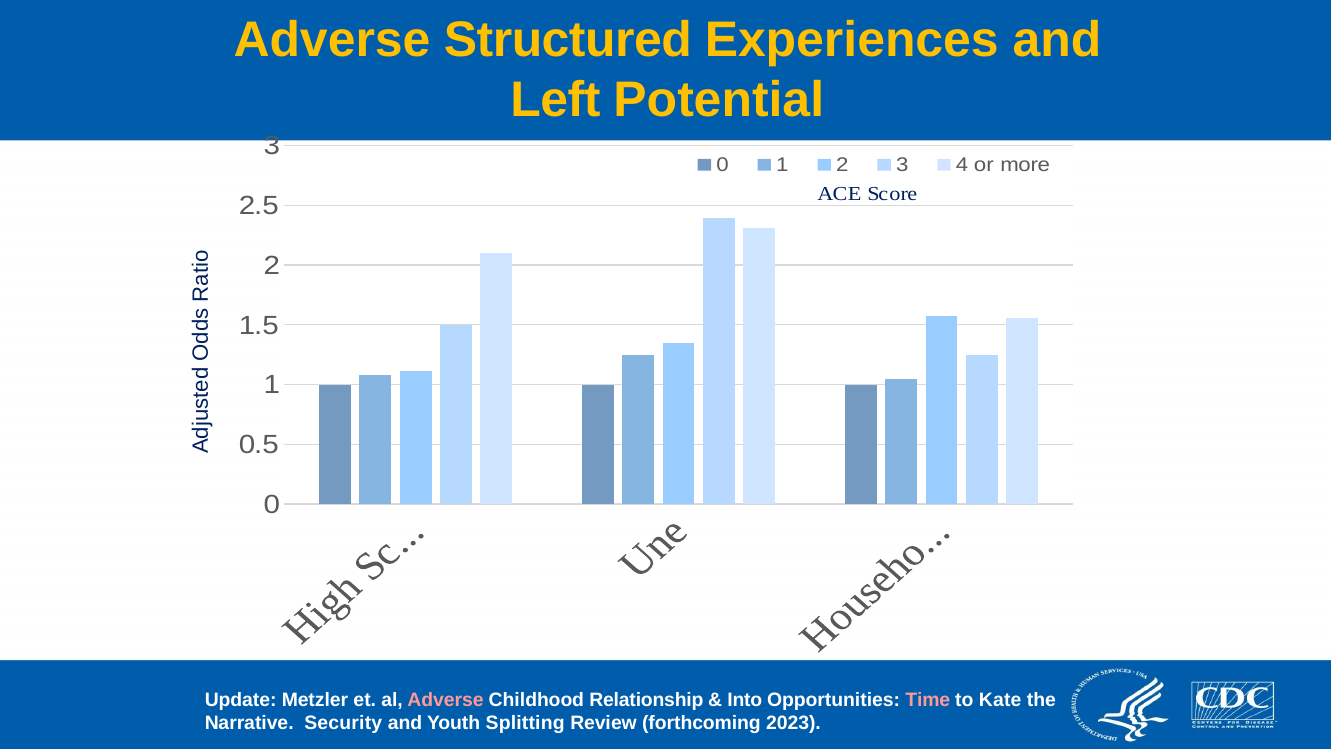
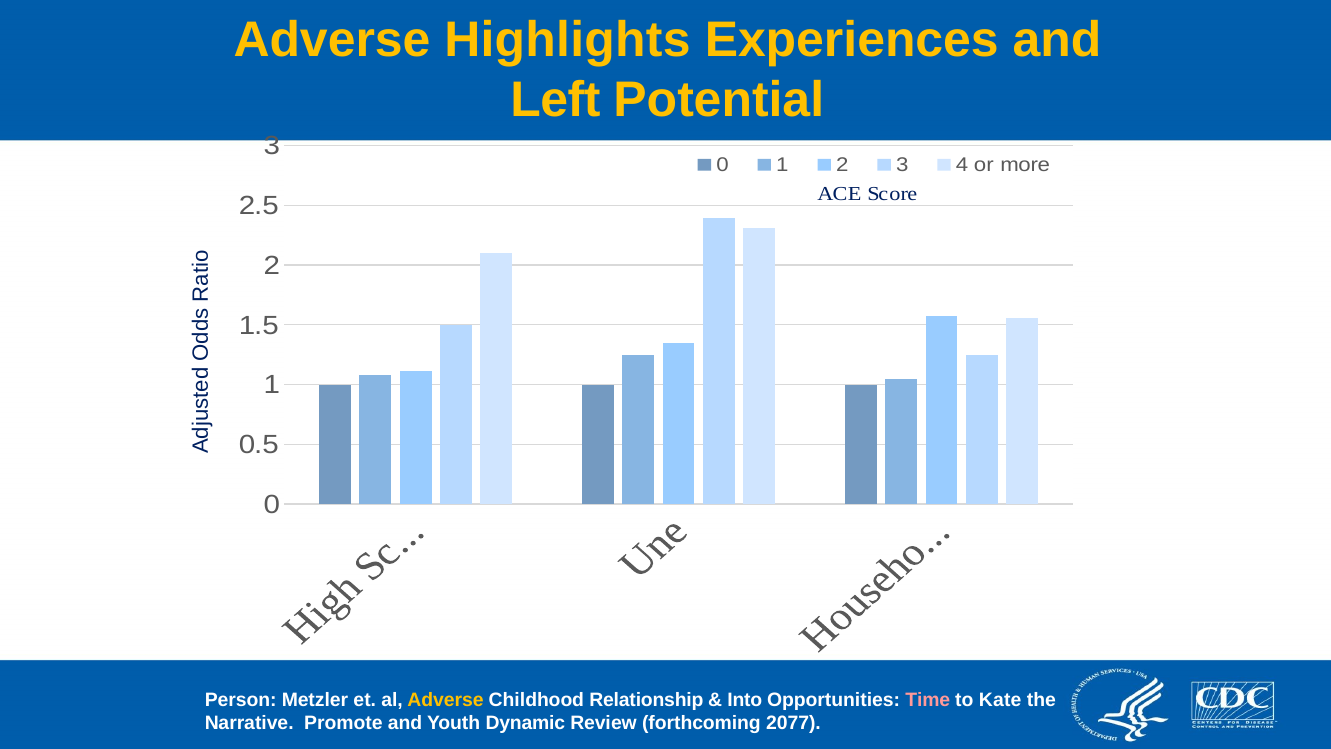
Structured: Structured -> Highlights (567, 40)
Update: Update -> Person (241, 700)
Adverse colour: pink -> yellow (446, 700)
Security: Security -> Promote (343, 723)
Splitting: Splitting -> Dynamic (525, 723)
2023: 2023 -> 2077 (793, 723)
